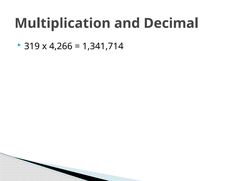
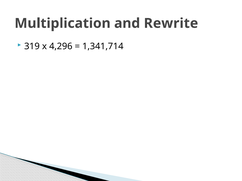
Decimal: Decimal -> Rewrite (171, 23)
4,266: 4,266 -> 4,296 (61, 46)
